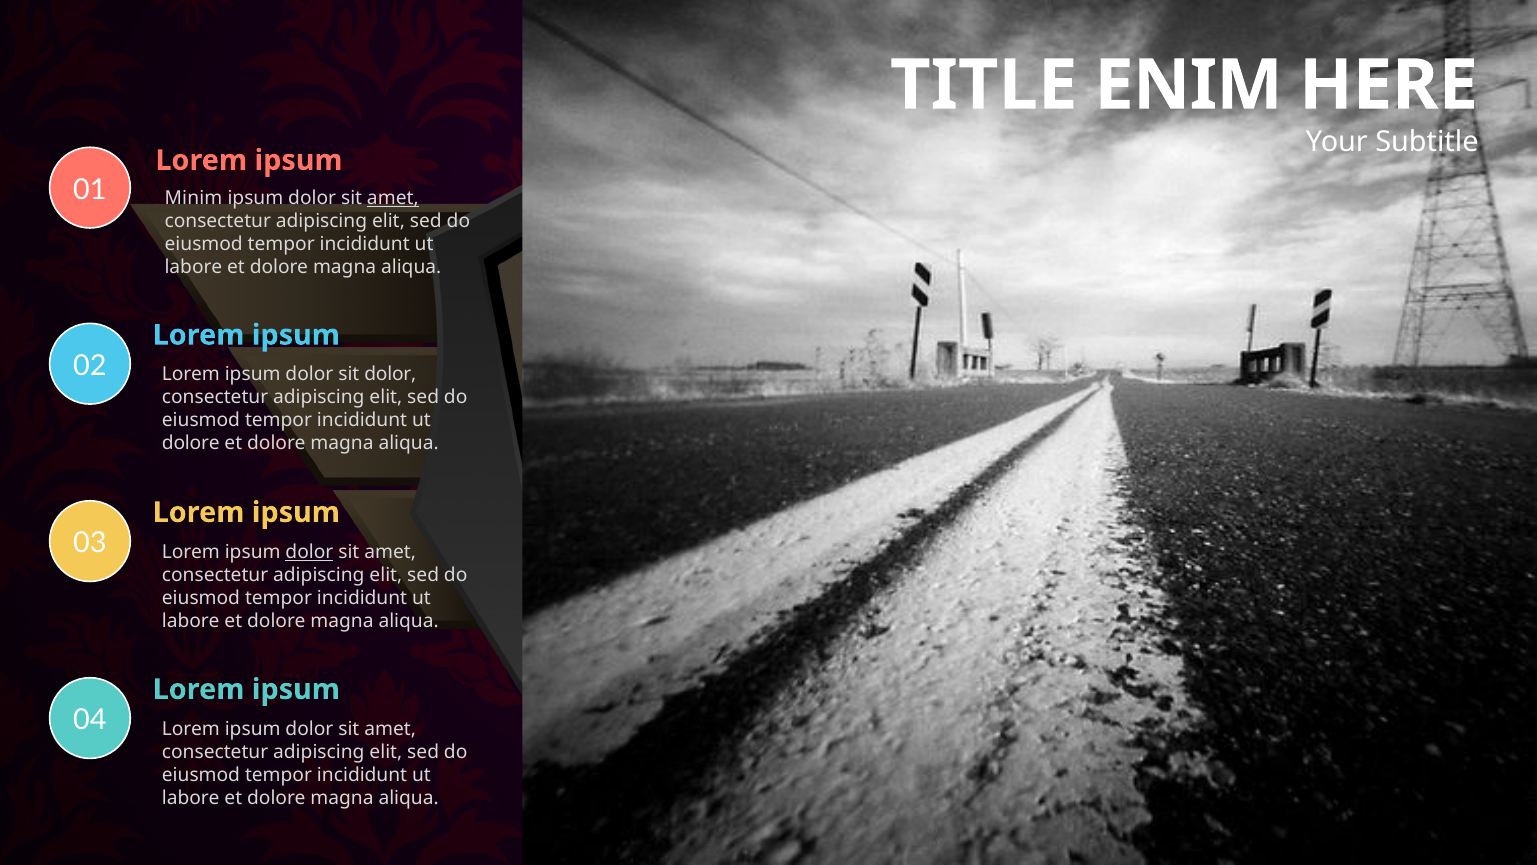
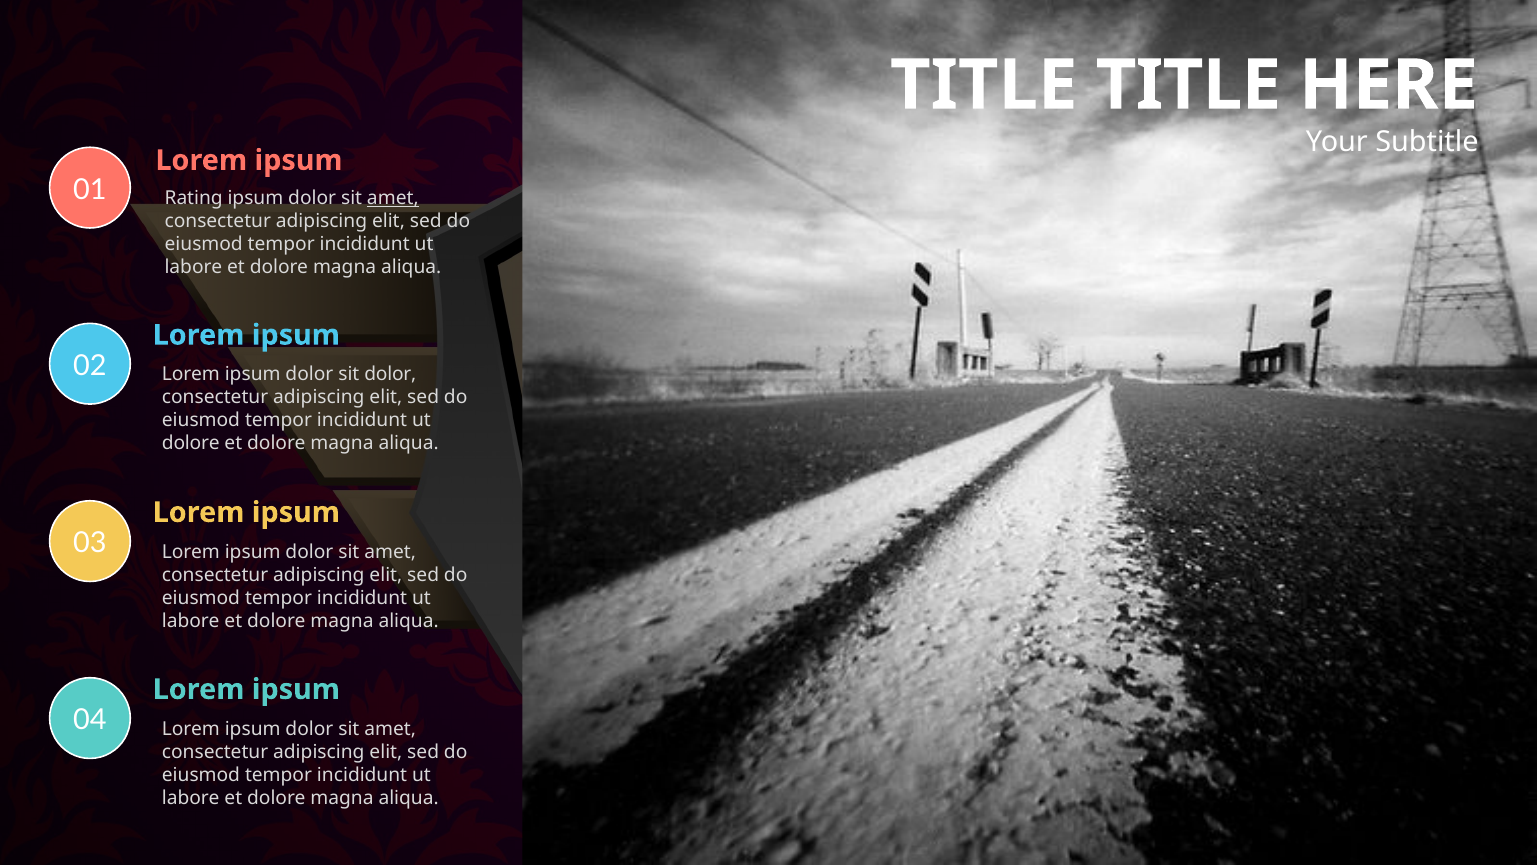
TITLE ENIM: ENIM -> TITLE (1188, 85)
Minim: Minim -> Rating (194, 198)
dolor underline: present -> none (309, 552)
